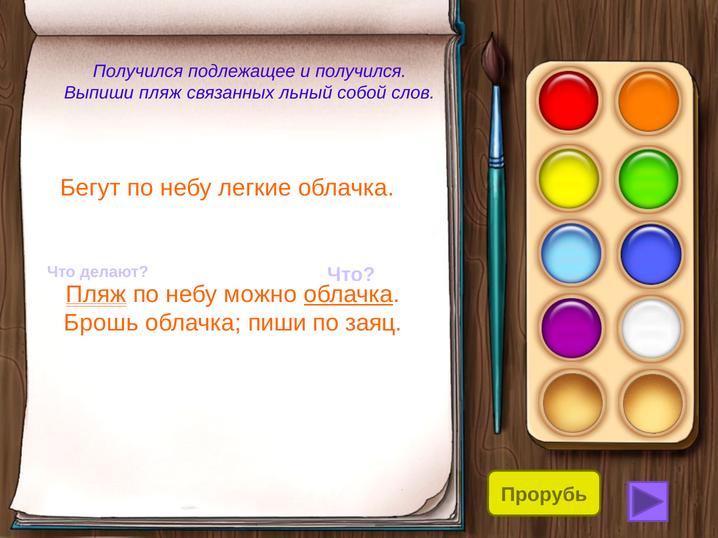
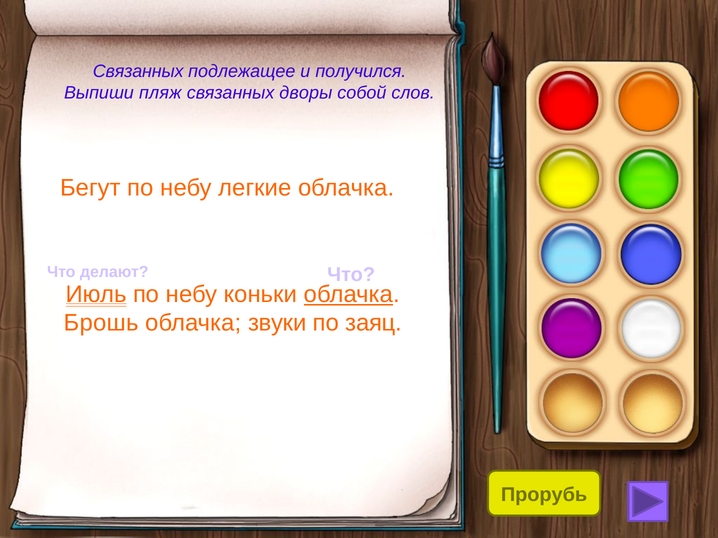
Получился: Получился -> Связанных (138, 72)
льный: льный -> дворы (306, 93)
Пляж: Пляж -> Июль (96, 294)
можно: можно -> коньки (261, 294)
пиши: пиши -> звуки (277, 323)
